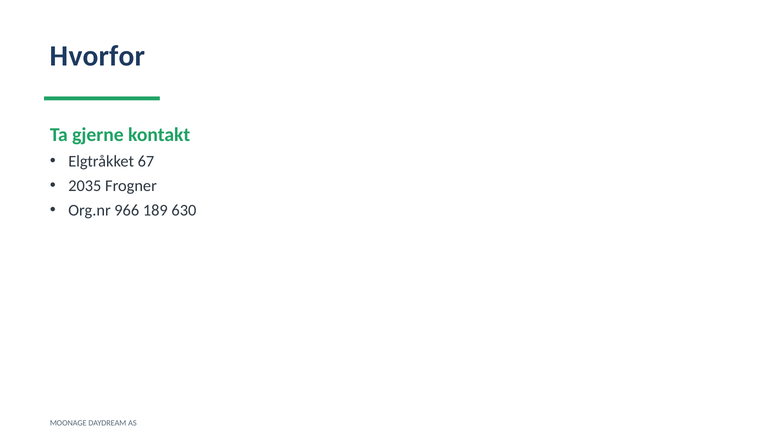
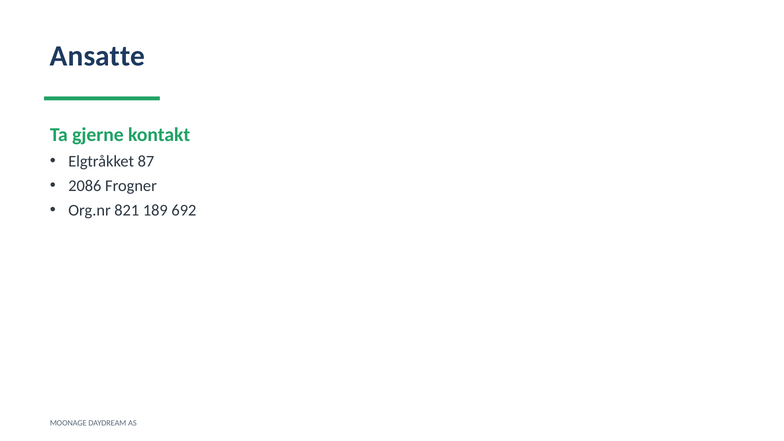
Hvorfor: Hvorfor -> Ansatte (98, 56)
67: 67 -> 87 (146, 161)
2035: 2035 -> 2086 (85, 186)
966: 966 -> 821 (127, 210)
630: 630 -> 692 (184, 210)
